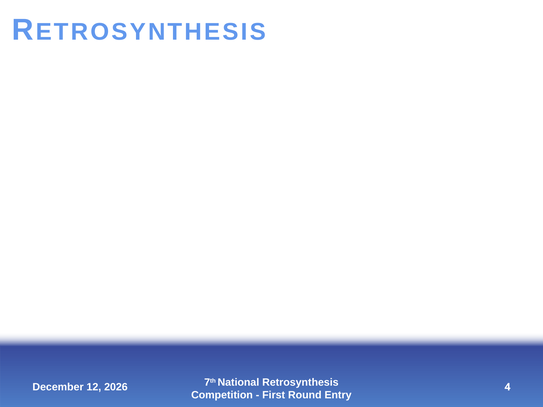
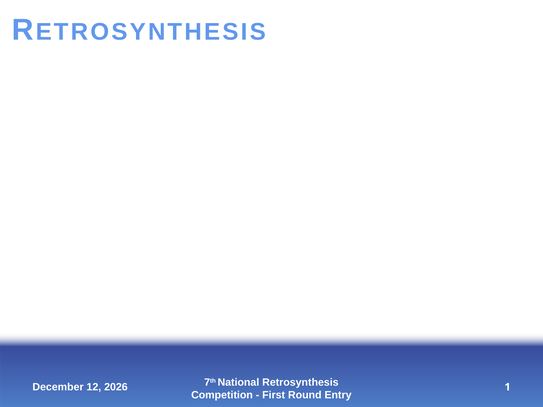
4: 4 -> 1 (508, 387)
